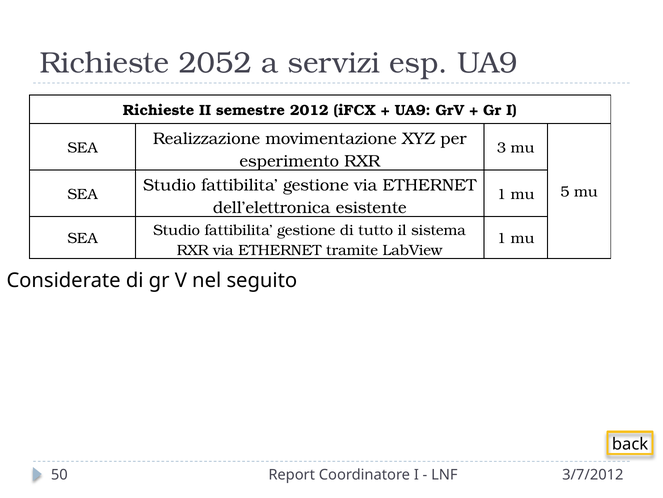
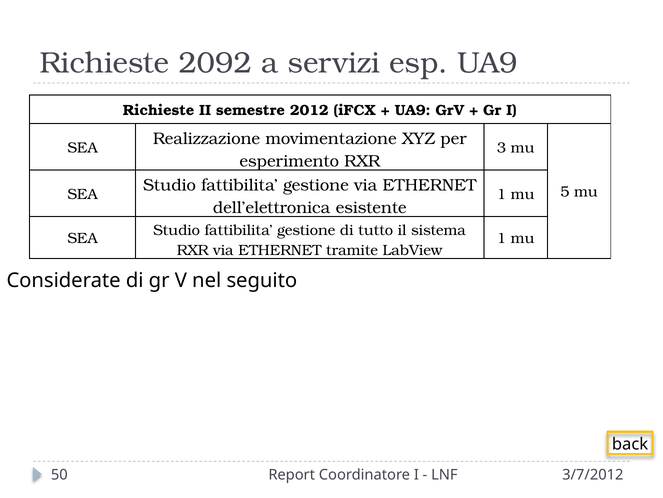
2052: 2052 -> 2092 (215, 63)
